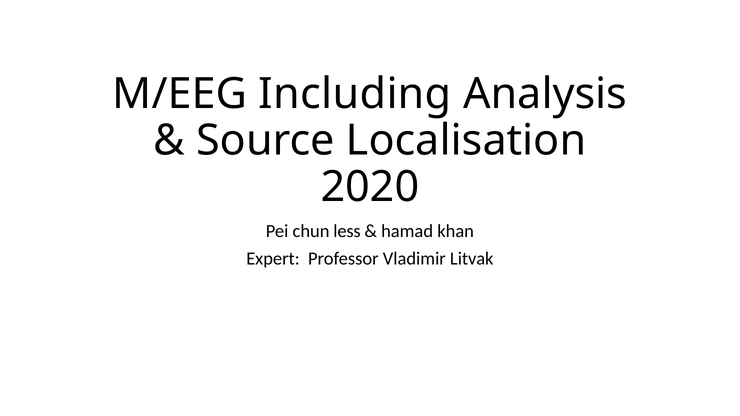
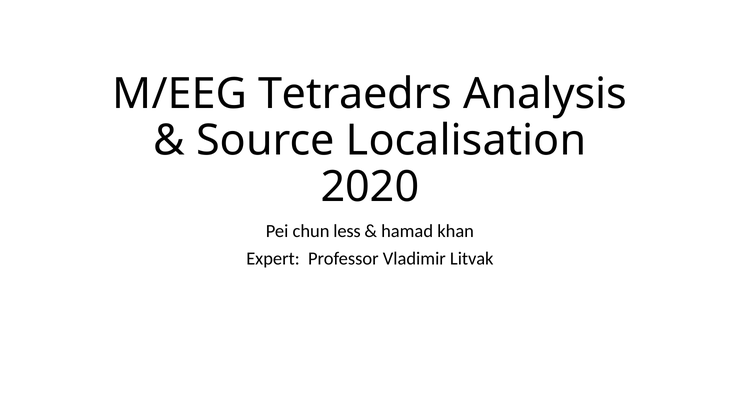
Including: Including -> Tetraedrs (355, 94)
